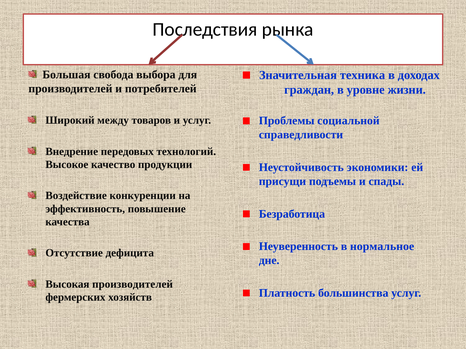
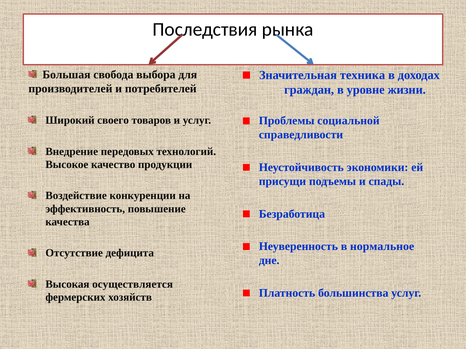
между: между -> своего (113, 121)
Высокая производителей: производителей -> осуществляется (133, 284)
